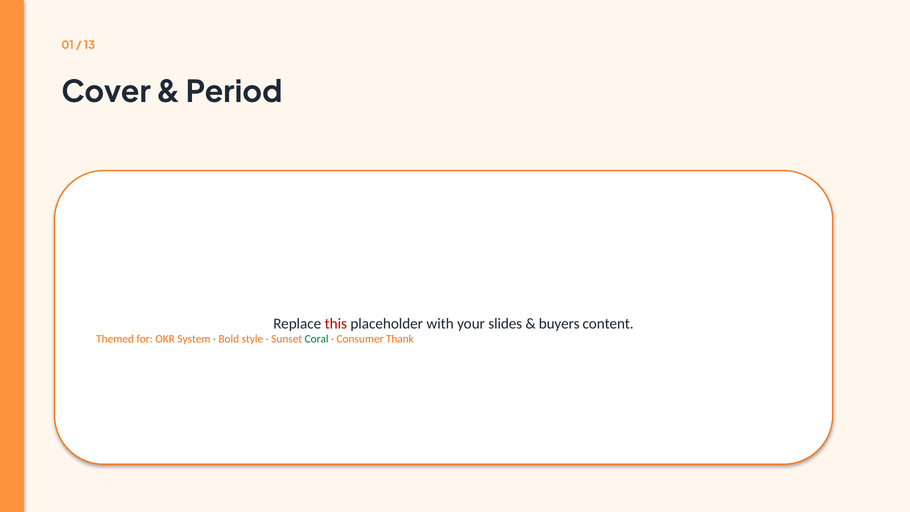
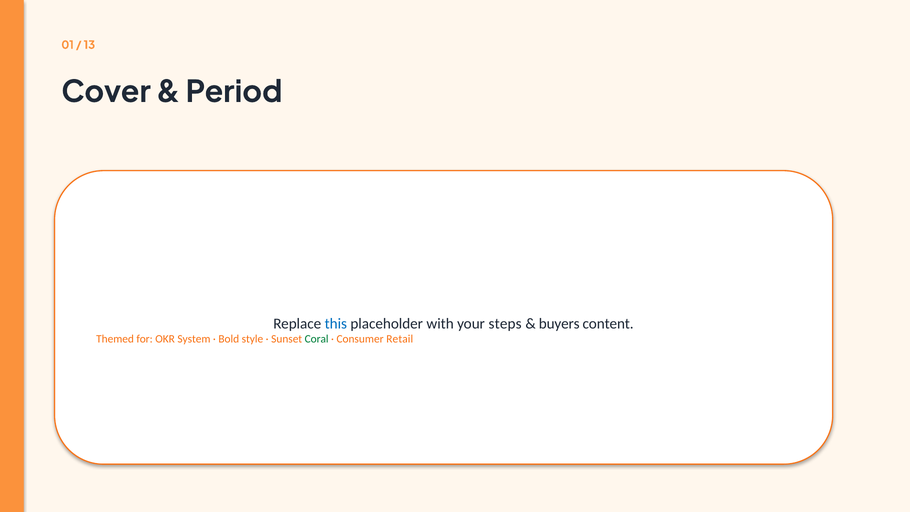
this colour: red -> blue (336, 324)
slides: slides -> steps (505, 324)
Thank: Thank -> Retail (400, 339)
